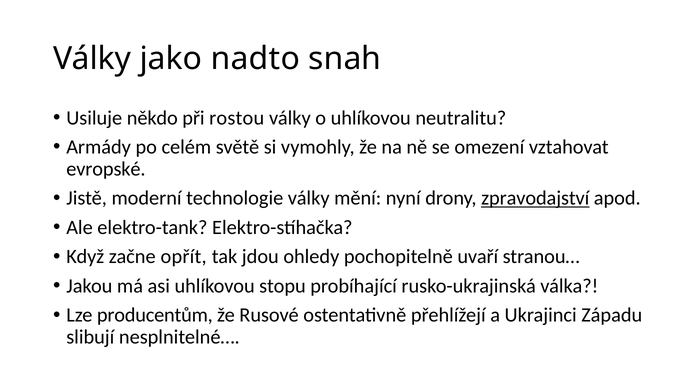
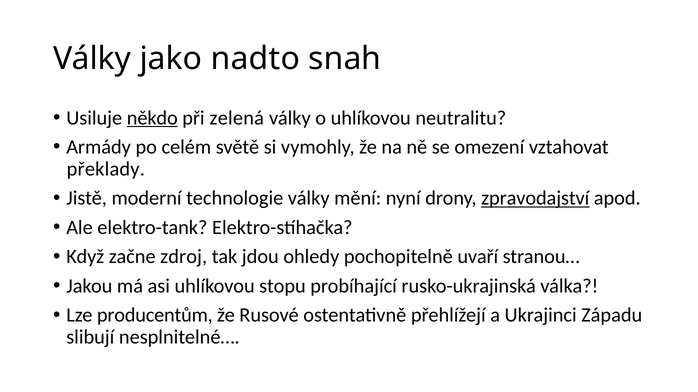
někdo underline: none -> present (152, 118)
rostou: rostou -> zelená (237, 118)
evropské: evropské -> překlady (106, 169)
opřít: opřít -> zdroj (184, 257)
